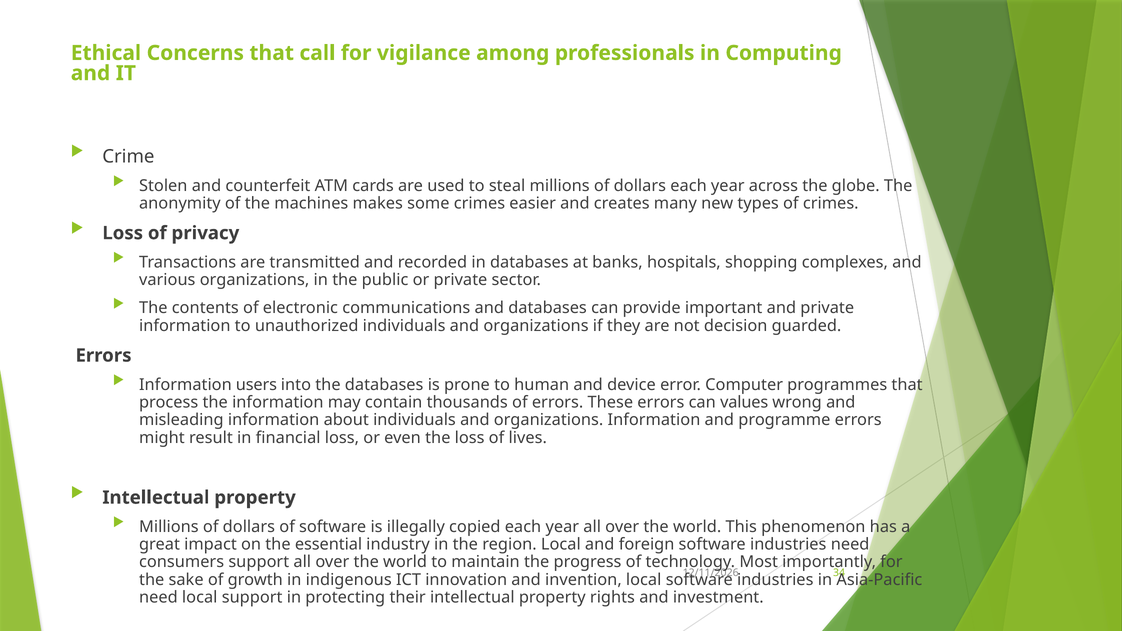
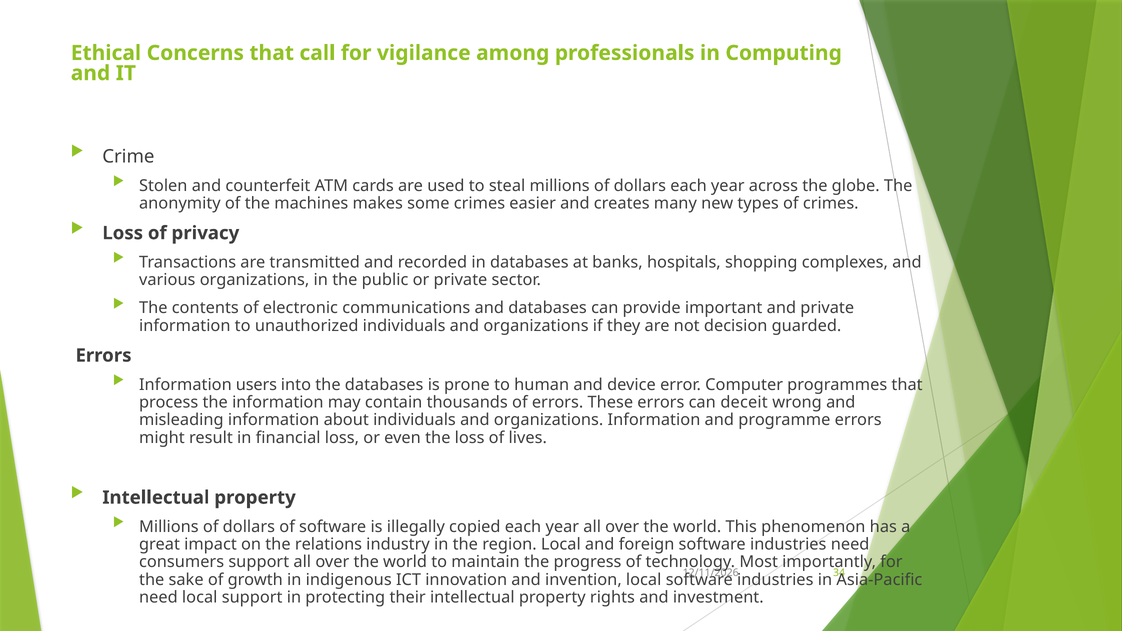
values: values -> deceit (744, 402)
essential: essential -> relations (328, 544)
